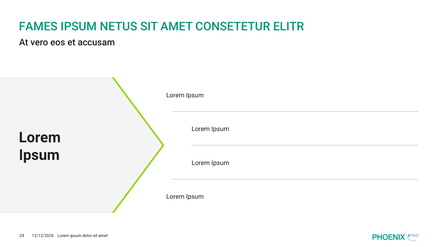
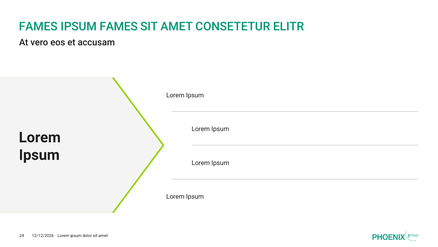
NETUS: NETUS -> FAMES (119, 26)
